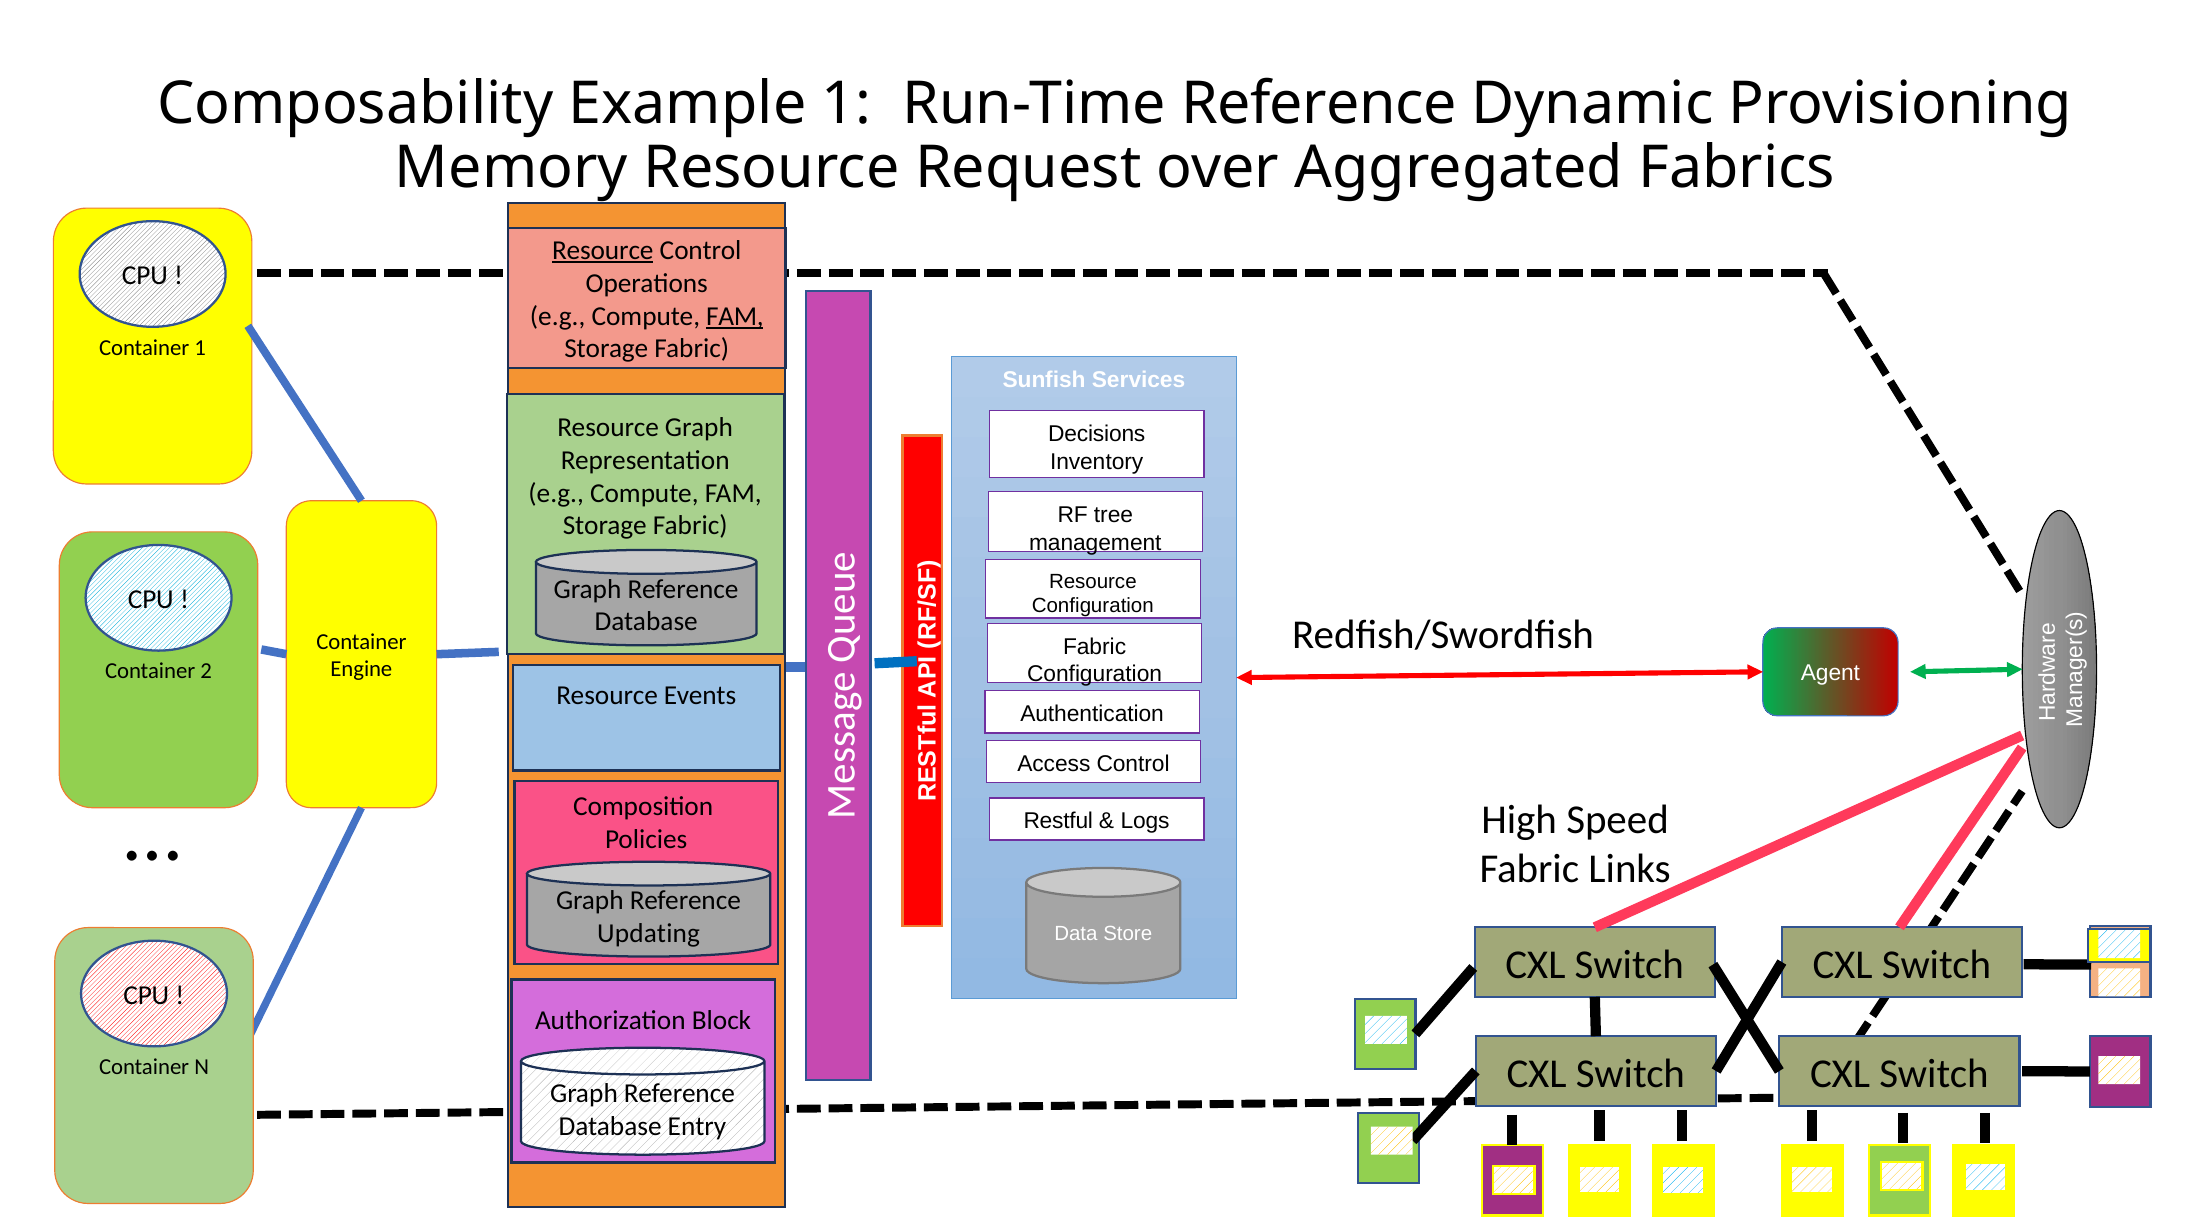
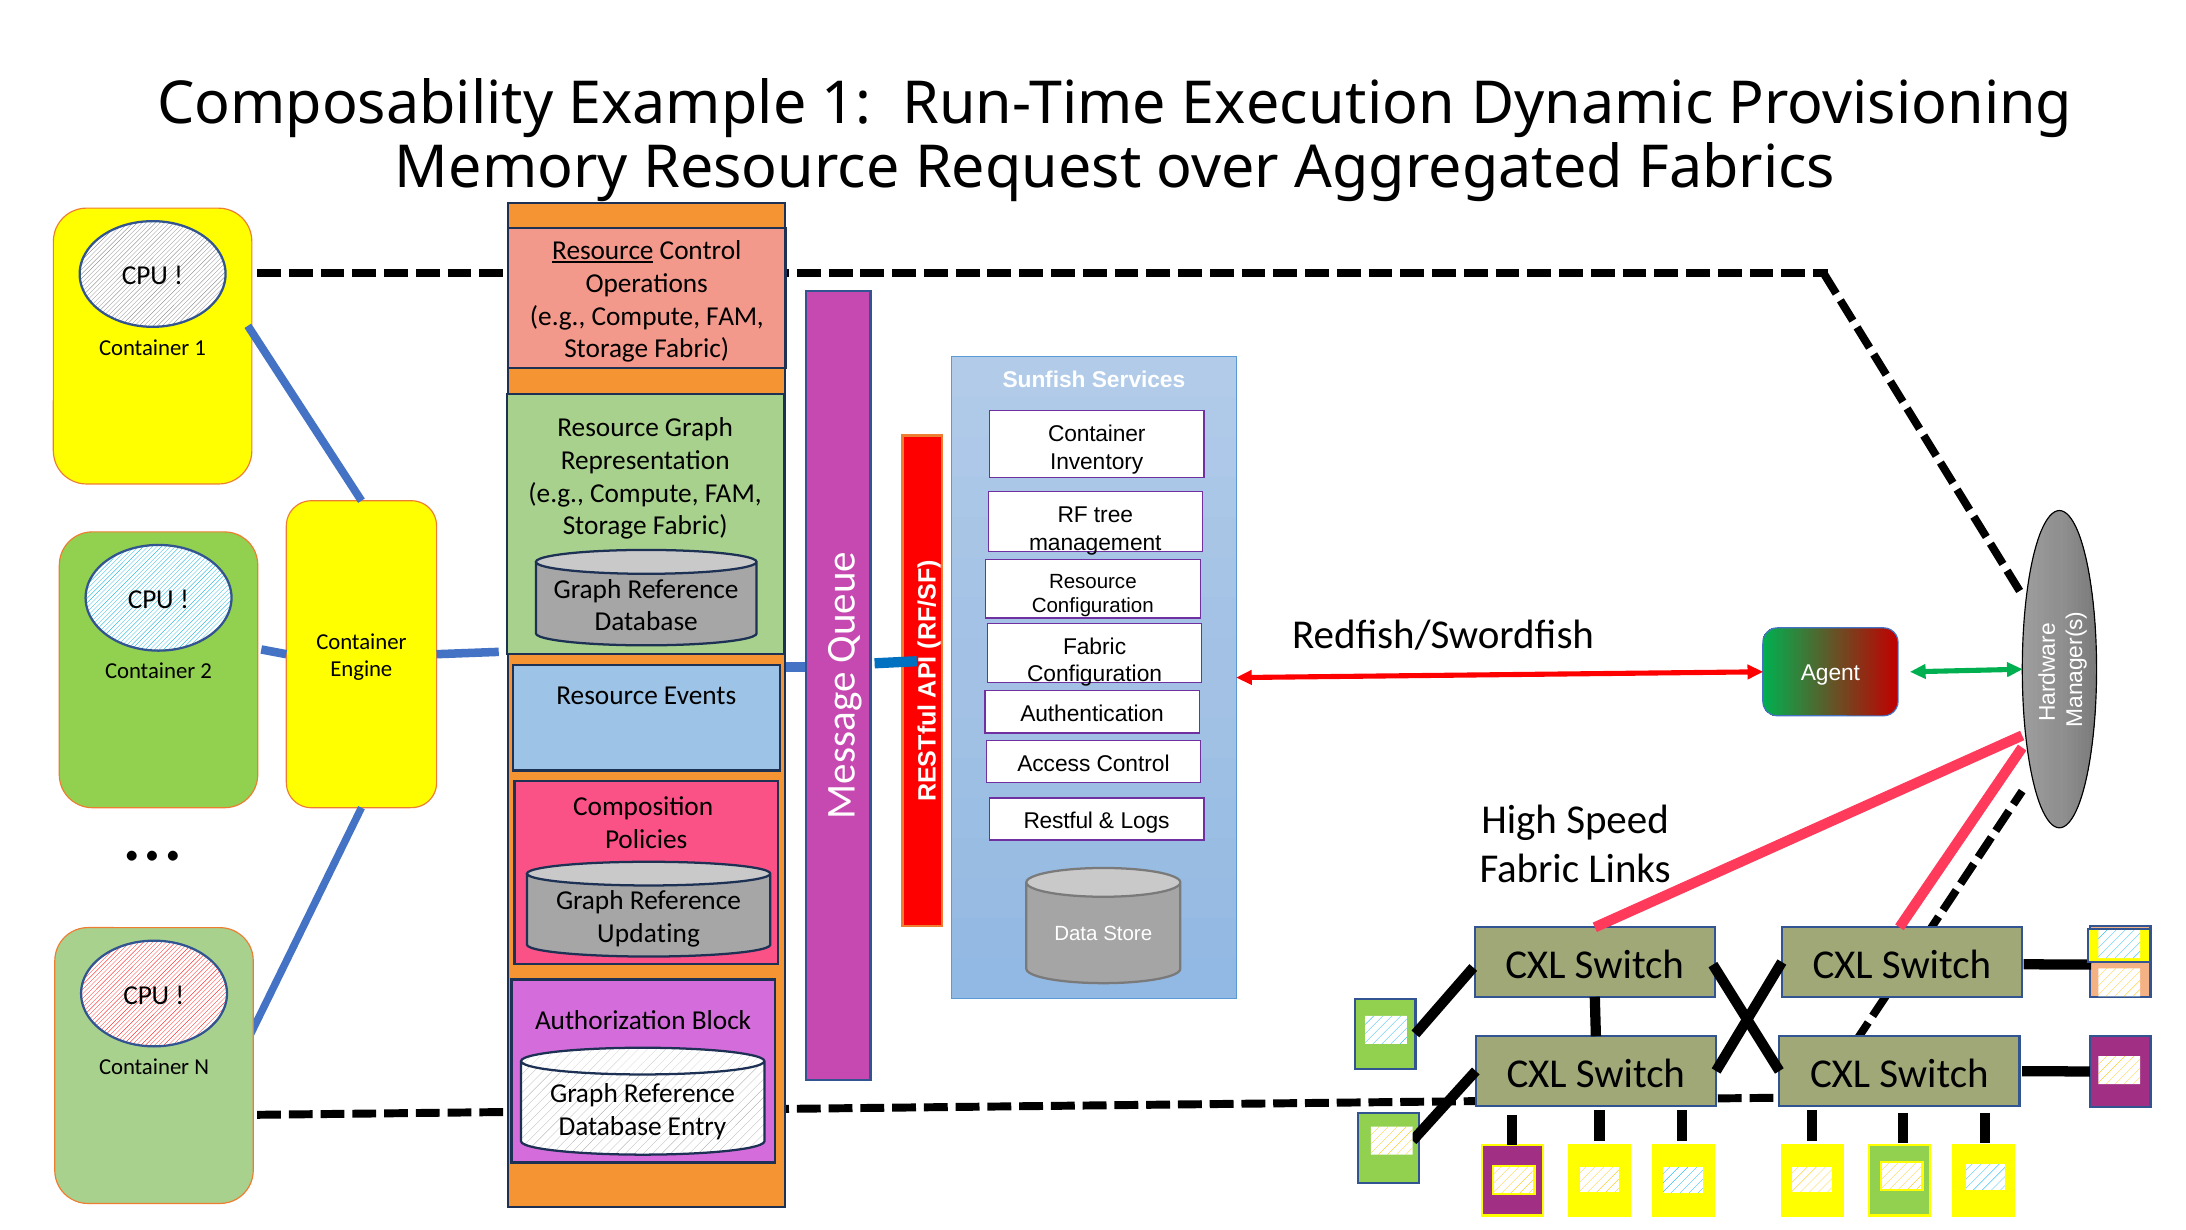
Run-Time Reference: Reference -> Execution (1318, 104)
FAM underline: present -> none (735, 316)
Decisions: Decisions -> Container (1097, 434)
